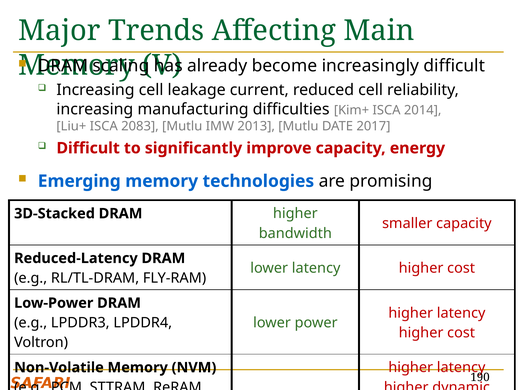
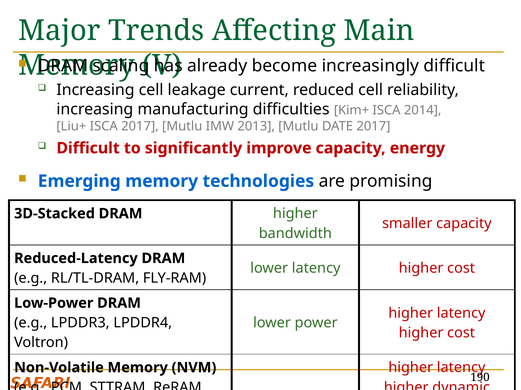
ISCA 2083: 2083 -> 2017 (140, 126)
